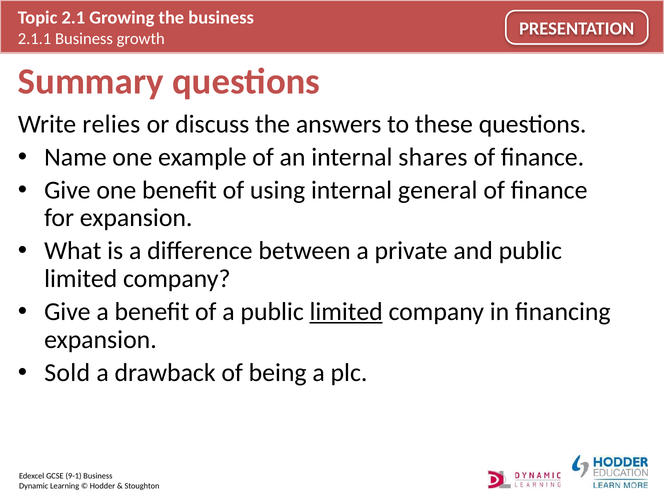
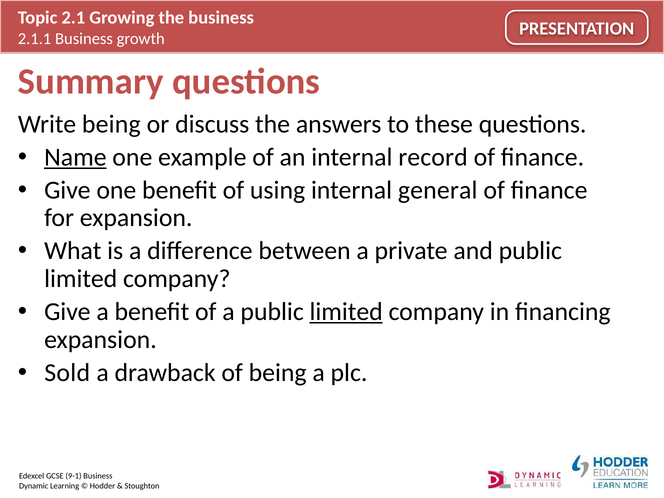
Write relies: relies -> being (111, 124)
Name underline: none -> present (75, 157)
shares: shares -> record (433, 157)
